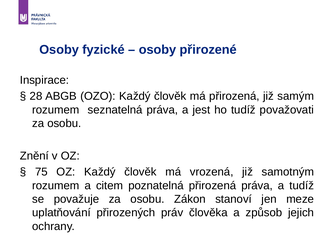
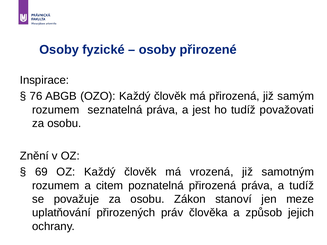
28: 28 -> 76 (36, 96)
75: 75 -> 69 (41, 172)
